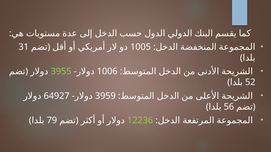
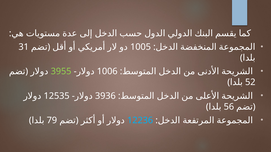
64927: 64927 -> 12535 (57, 96)
3959: 3959 -> 3936 (105, 96)
12236 colour: light green -> light blue (140, 121)
